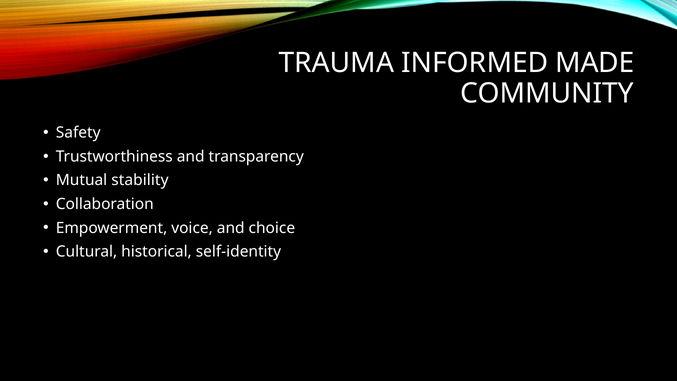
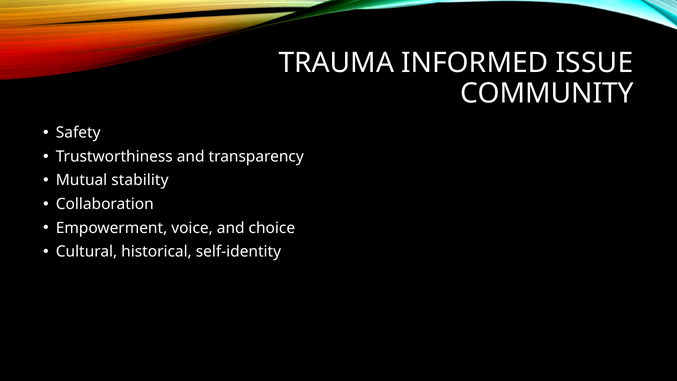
MADE: MADE -> ISSUE (595, 63)
